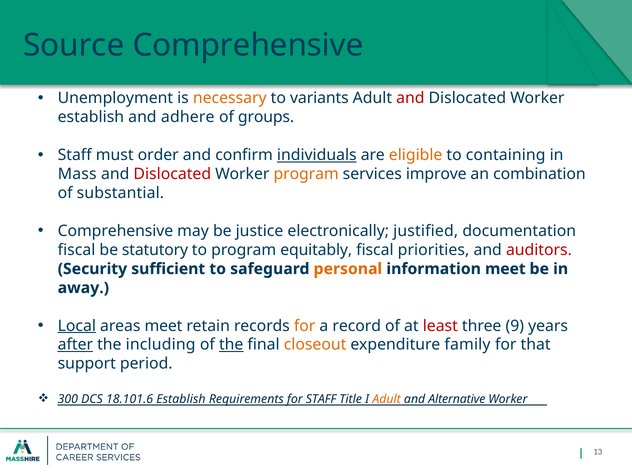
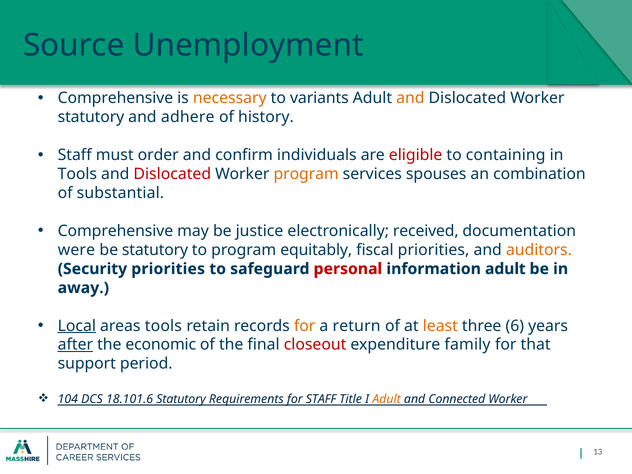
Source Comprehensive: Comprehensive -> Unemployment (248, 45)
Unemployment: Unemployment -> Comprehensive (115, 98)
and colour: red -> orange (410, 98)
establish: establish -> statutory (91, 117)
groups: groups -> history (266, 117)
individuals underline: present -> none (317, 155)
eligible colour: orange -> red (416, 155)
Mass: Mass -> Tools (77, 174)
improve: improve -> spouses (436, 174)
justified: justified -> received (426, 231)
fiscal: fiscal -> were (76, 250)
auditors colour: red -> orange (539, 250)
Security sufficient: sufficient -> priorities (168, 269)
personal colour: orange -> red (348, 269)
information meet: meet -> adult (505, 269)
areas meet: meet -> tools (163, 326)
record: record -> return (357, 326)
least colour: red -> orange (440, 326)
9: 9 -> 6 (515, 326)
including: including -> economic (161, 345)
the underline: present -> none (231, 345)
closeout colour: orange -> red (315, 345)
300: 300 -> 104 (68, 399)
18.101.6 Establish: Establish -> Statutory (181, 399)
Alternative: Alternative -> Connected (457, 399)
